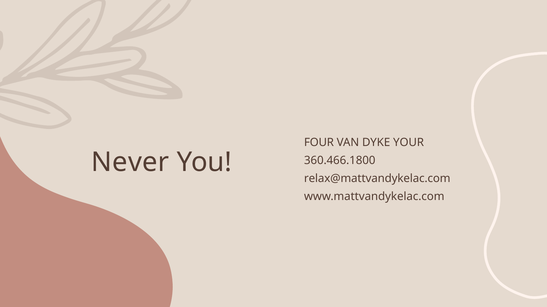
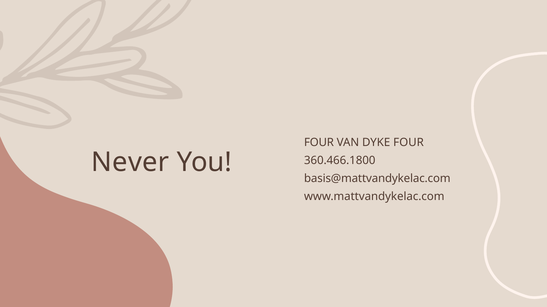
DYKE YOUR: YOUR -> FOUR (409, 143)
relax@mattvandykelac.com: relax@mattvandykelac.com -> basis@mattvandykelac.com (377, 179)
